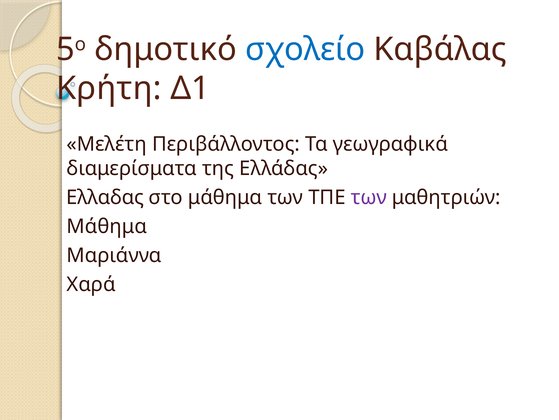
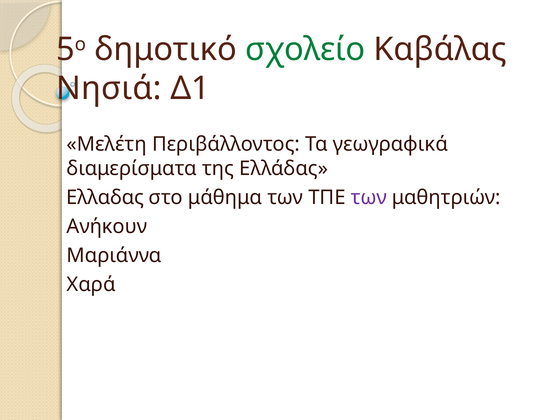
σχολείο colour: blue -> green (305, 49)
Κρήτη: Κρήτη -> Νησιά (109, 88)
Μάθημα: Μάθημα -> Ανήκουν (107, 226)
